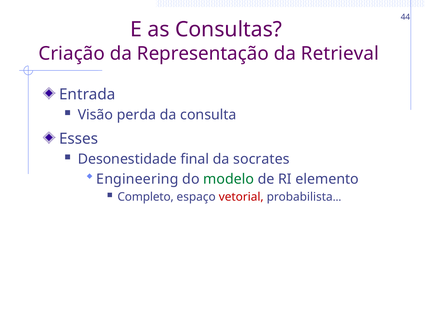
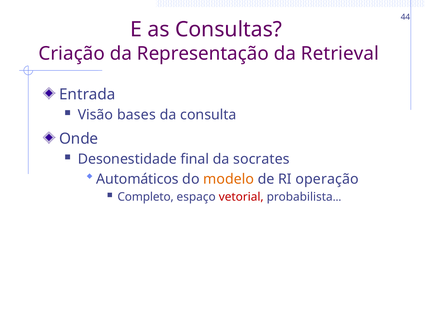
perda: perda -> bases (136, 115)
Esses: Esses -> Onde (79, 139)
Engineering: Engineering -> Automáticos (138, 179)
modelo colour: green -> orange (229, 179)
elemento: elemento -> operação (327, 179)
